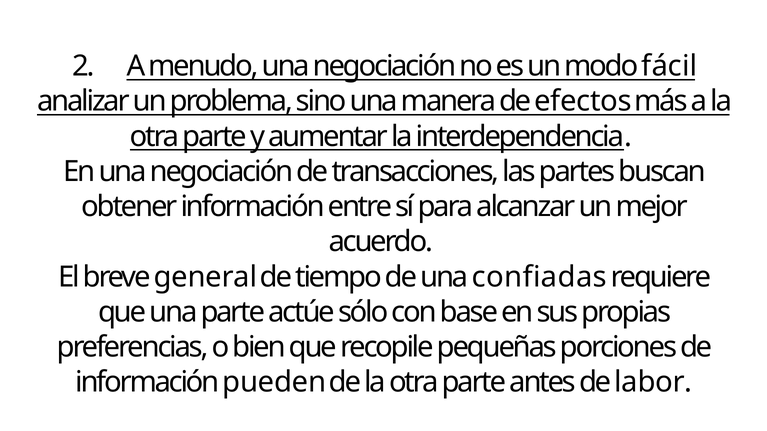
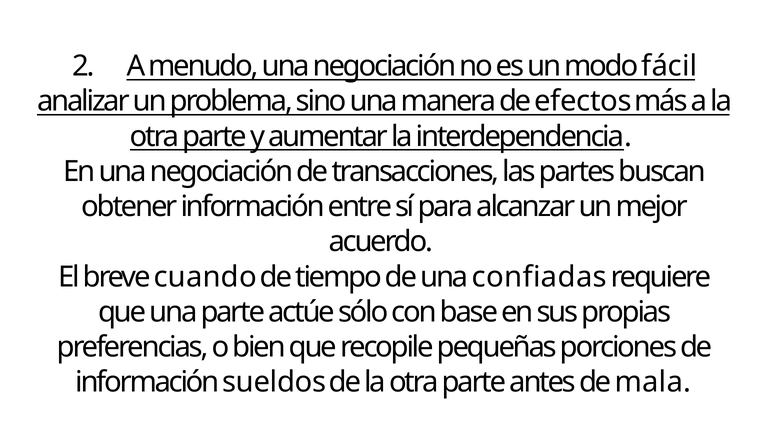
general: general -> cuando (205, 277)
pueden: pueden -> sueldos (274, 383)
labor: labor -> mala (653, 383)
